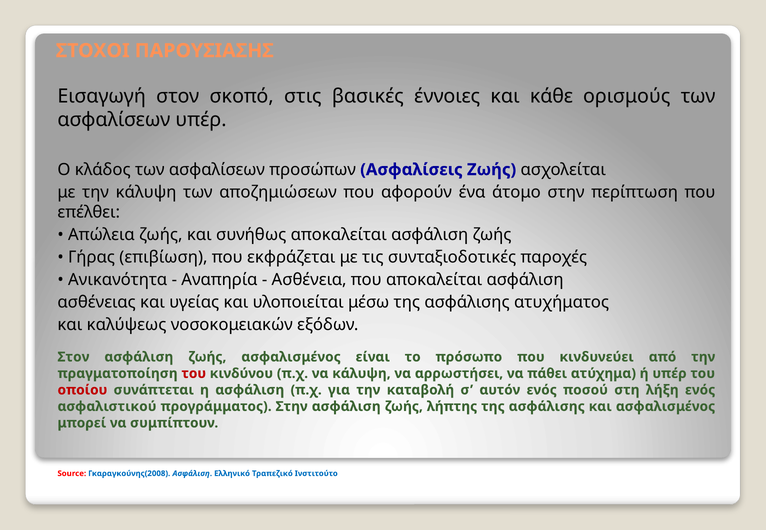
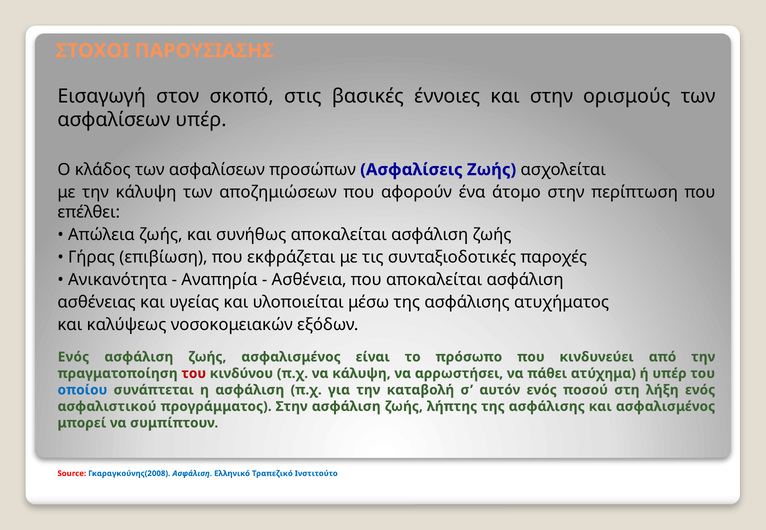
και κάθε: κάθε -> στην (552, 96)
Στον: Στον -> Ενός (73, 357)
οποίου colour: red -> blue (82, 390)
